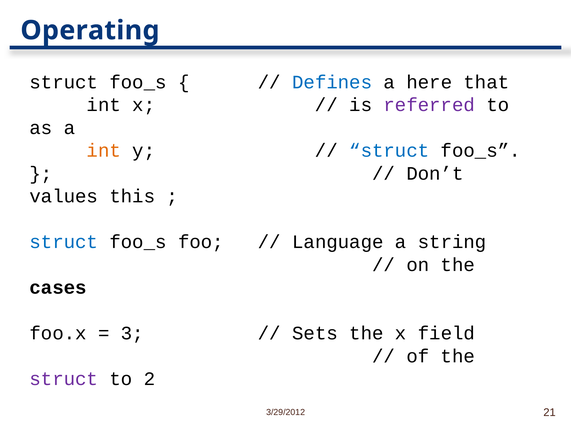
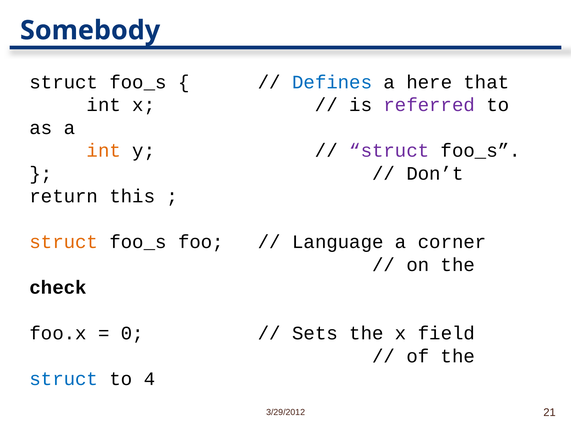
Operating: Operating -> Somebody (90, 30)
struct colour: blue -> purple (389, 151)
values: values -> return (64, 196)
struct colour: blue -> orange (64, 242)
string: string -> corner (452, 242)
cases: cases -> check (58, 288)
3: 3 -> 0 (132, 333)
struct colour: purple -> blue (64, 379)
2: 2 -> 4 (149, 379)
